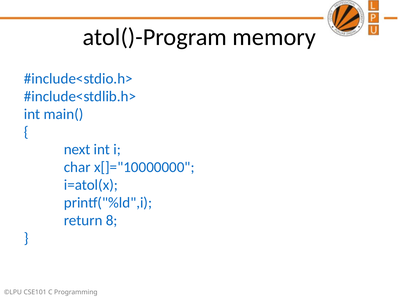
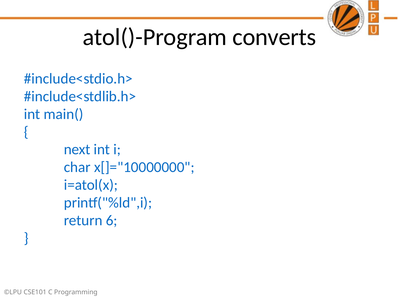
memory: memory -> converts (274, 37)
8: 8 -> 6 (112, 221)
